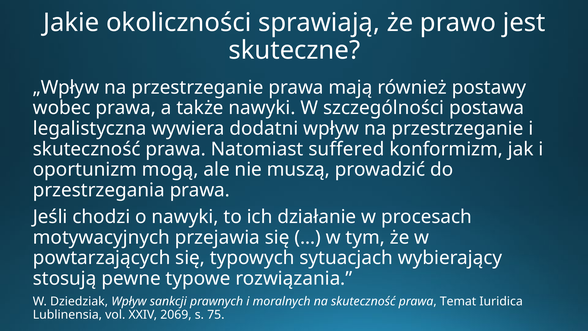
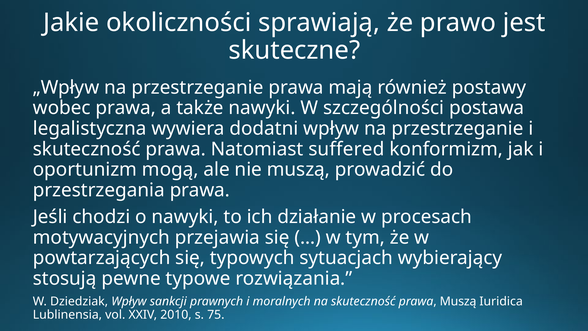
prawa Temat: Temat -> Muszą (458, 301)
2069: 2069 -> 2010 (176, 315)
